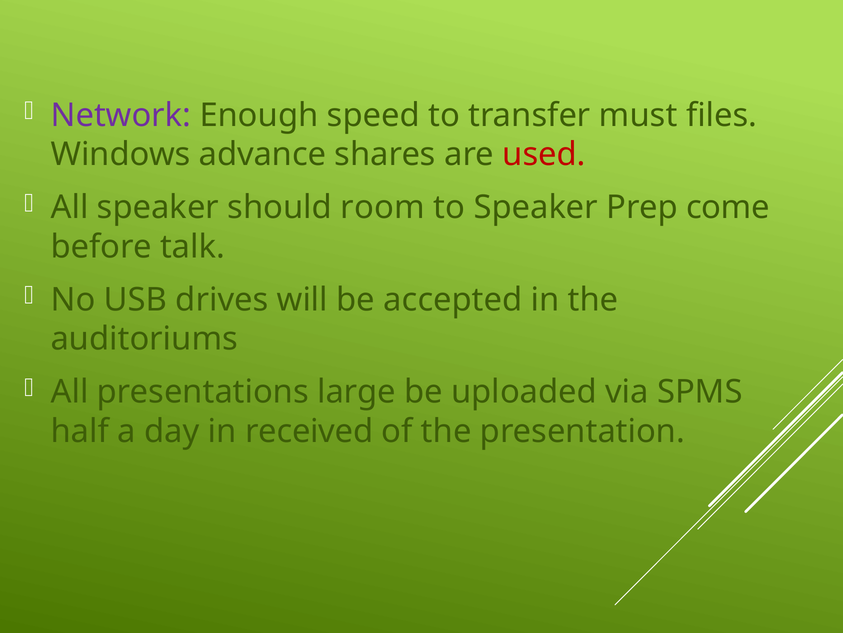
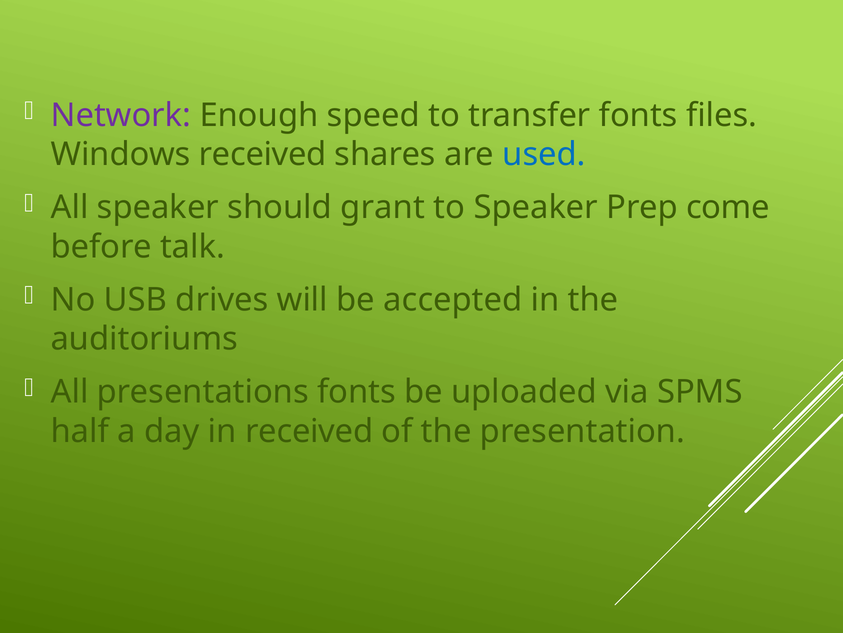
transfer must: must -> fonts (638, 115)
Windows advance: advance -> received (263, 154)
used colour: red -> blue (544, 154)
room: room -> grant (383, 207)
presentations large: large -> fonts (357, 392)
